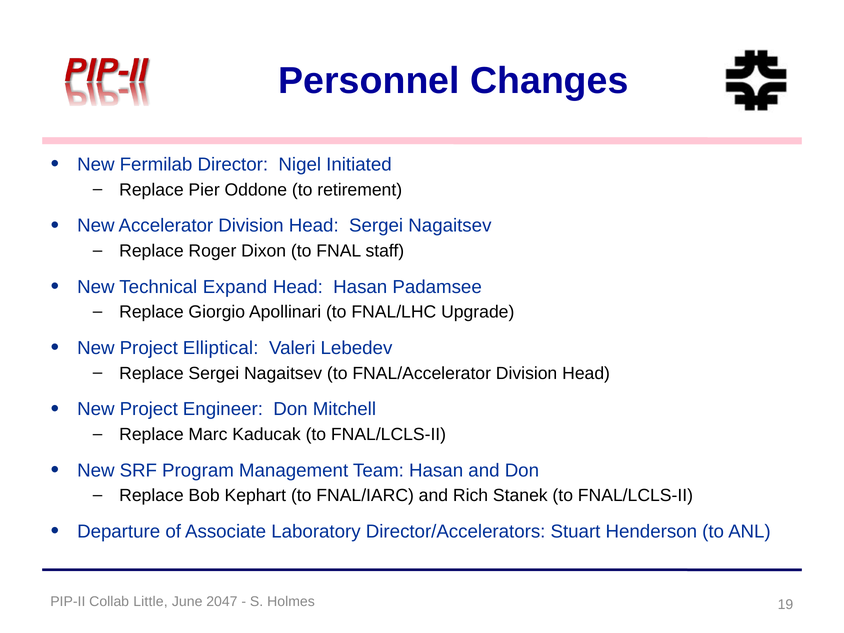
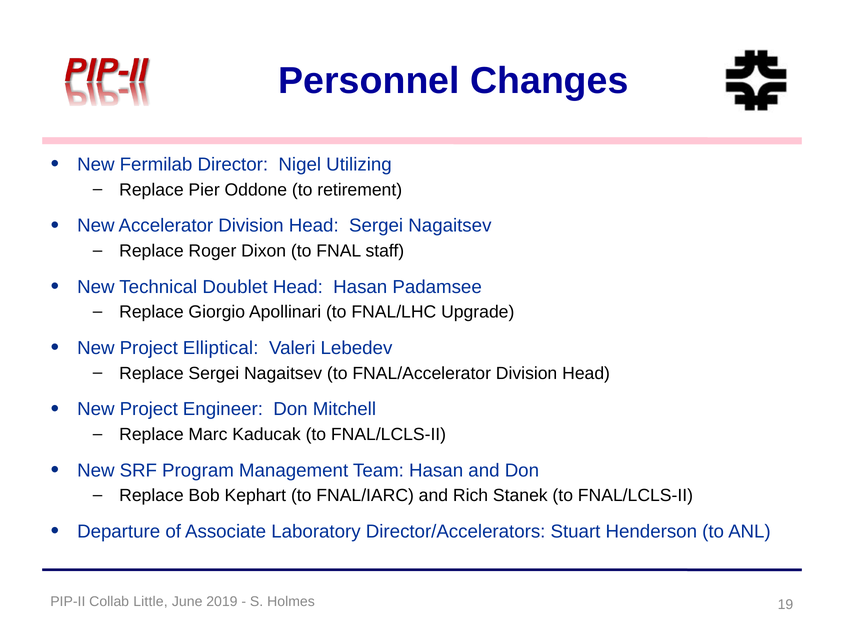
Initiated: Initiated -> Utilizing (359, 164)
Expand: Expand -> Doublet (235, 287)
2047: 2047 -> 2019 (222, 602)
